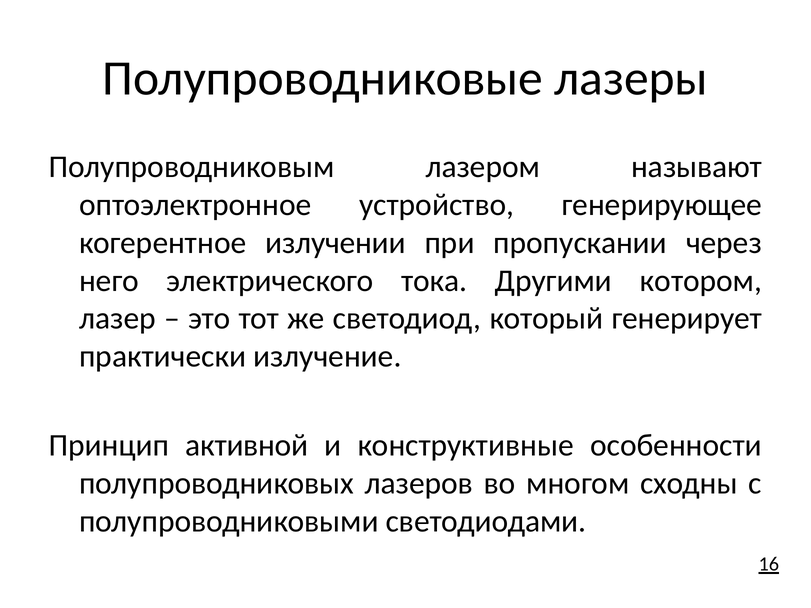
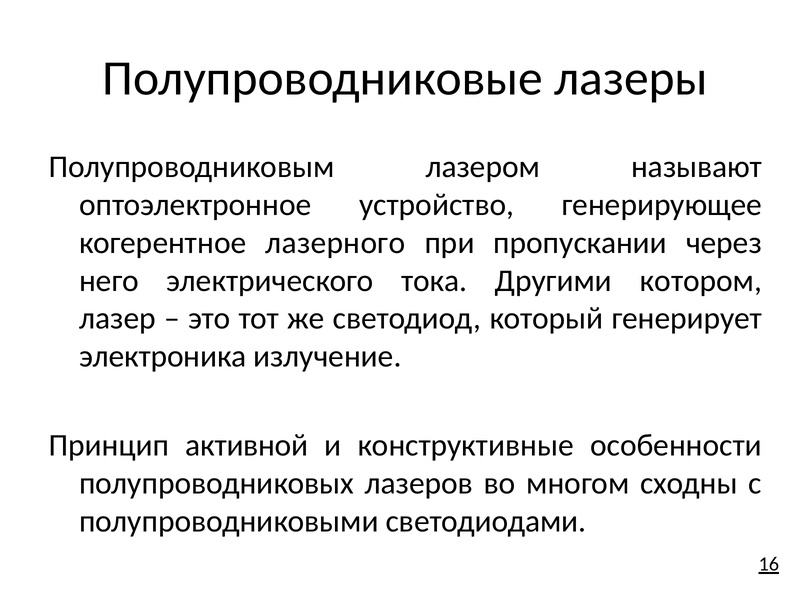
излучении: излучении -> лазерного (335, 243)
практически: практически -> электроника (163, 356)
